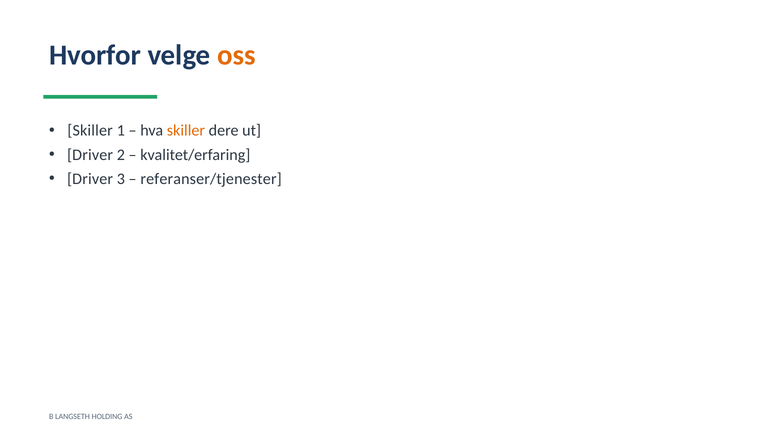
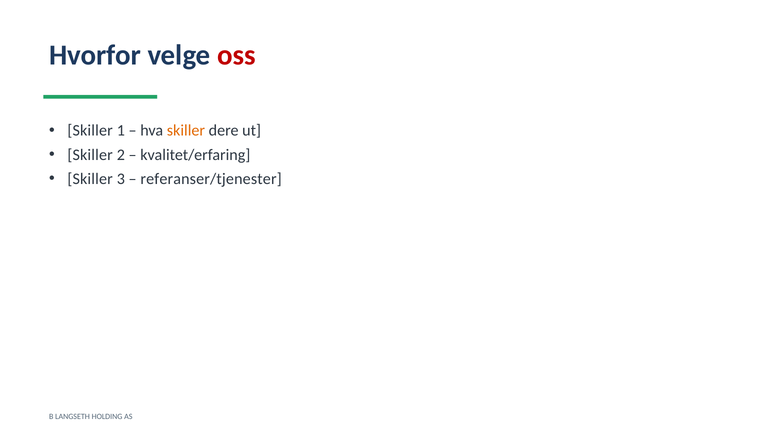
oss colour: orange -> red (236, 55)
Driver: Driver -> Skiller (90, 155)
Driver: Driver -> Skiller (90, 179)
